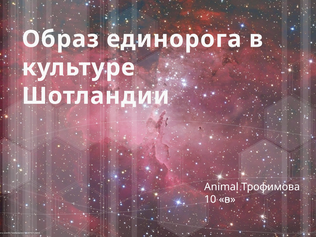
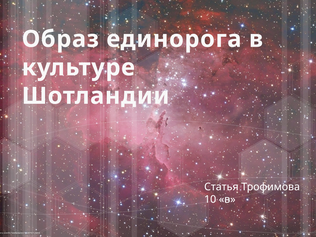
Animal: Animal -> Статья (221, 187)
